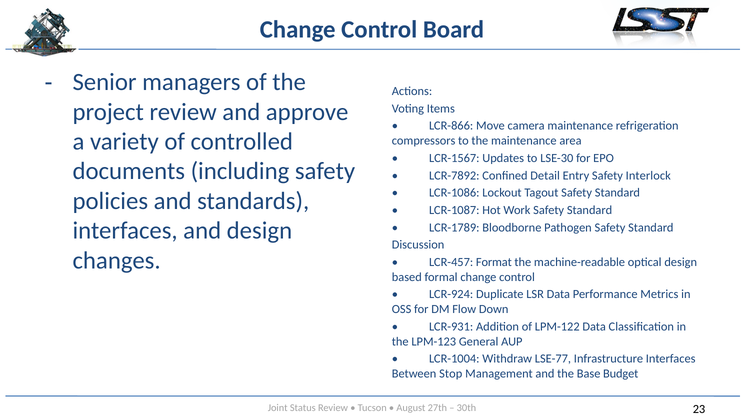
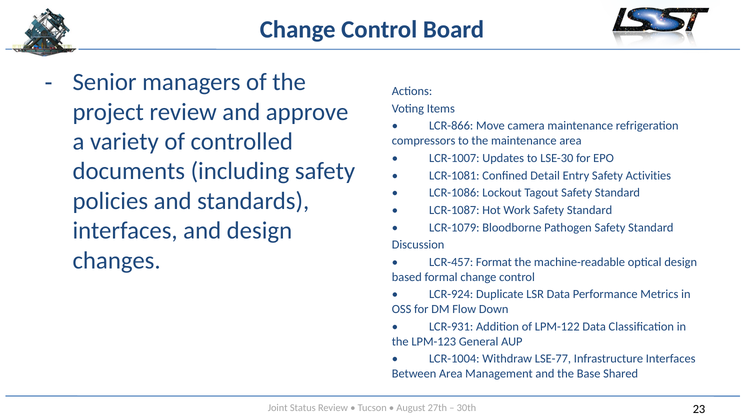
LCR-1567: LCR-1567 -> LCR-1007 (454, 158)
LCR-7892: LCR-7892 -> LCR-1081 (454, 176)
Interlock: Interlock -> Activities (648, 176)
LCR-1789: LCR-1789 -> LCR-1079 (454, 228)
Between Stop: Stop -> Area (451, 374)
Budget: Budget -> Shared (621, 374)
